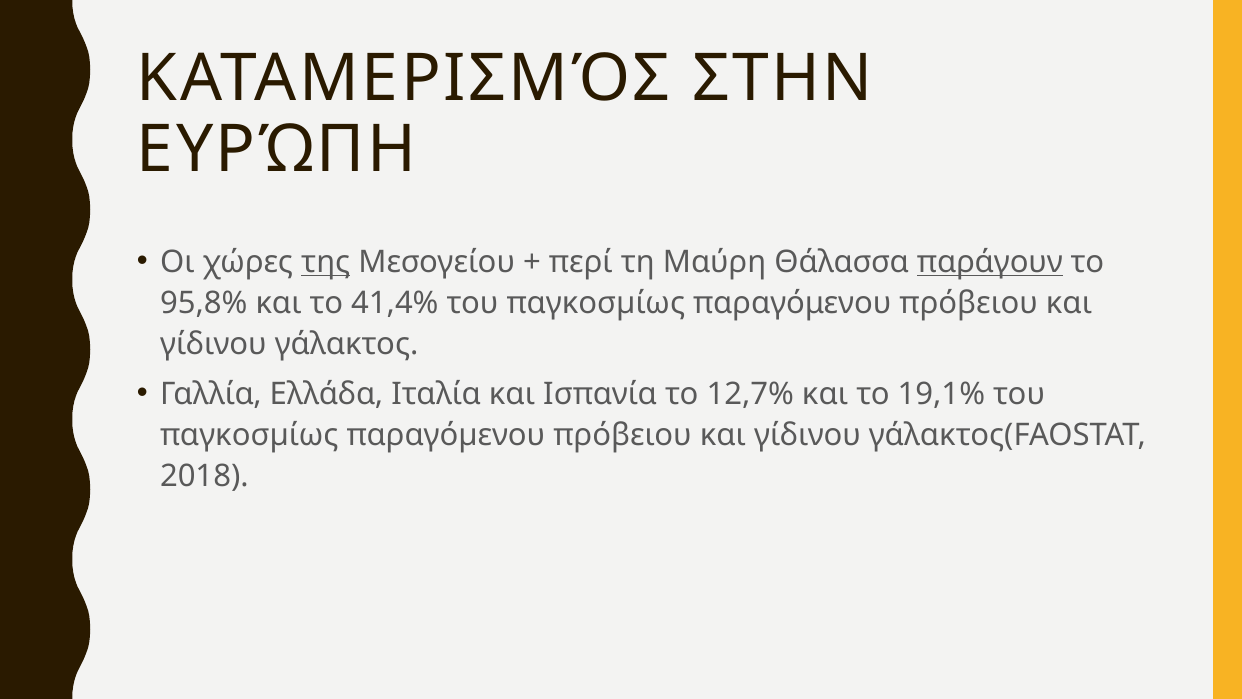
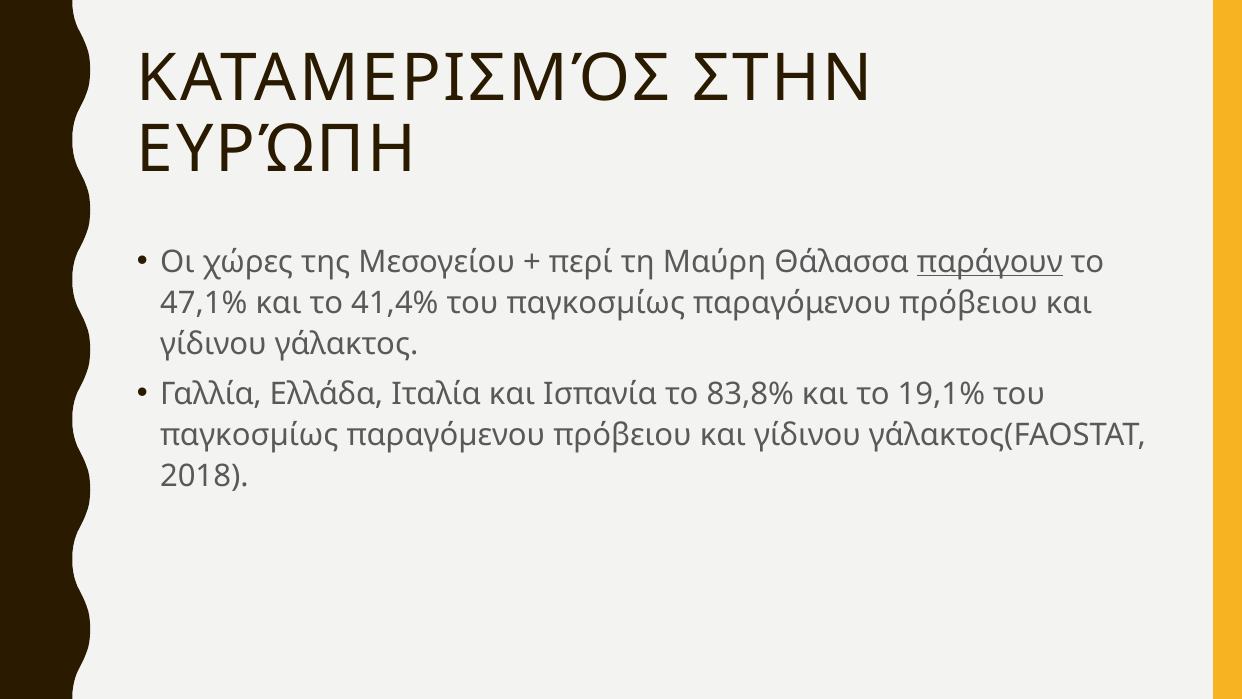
της underline: present -> none (326, 262)
95,8%: 95,8% -> 47,1% (204, 303)
12,7%: 12,7% -> 83,8% (750, 394)
